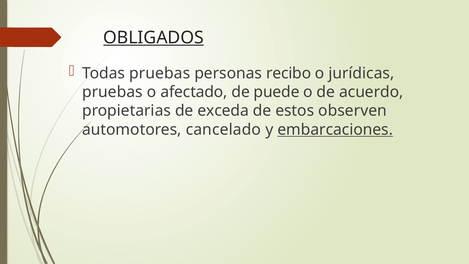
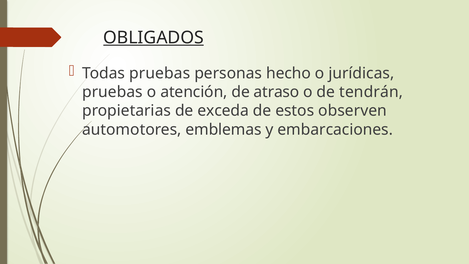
recibo: recibo -> hecho (289, 73)
afectado: afectado -> atención (194, 92)
puede: puede -> atraso (277, 92)
acuerdo: acuerdo -> tendrán (371, 92)
cancelado: cancelado -> emblemas (224, 130)
embarcaciones underline: present -> none (335, 130)
